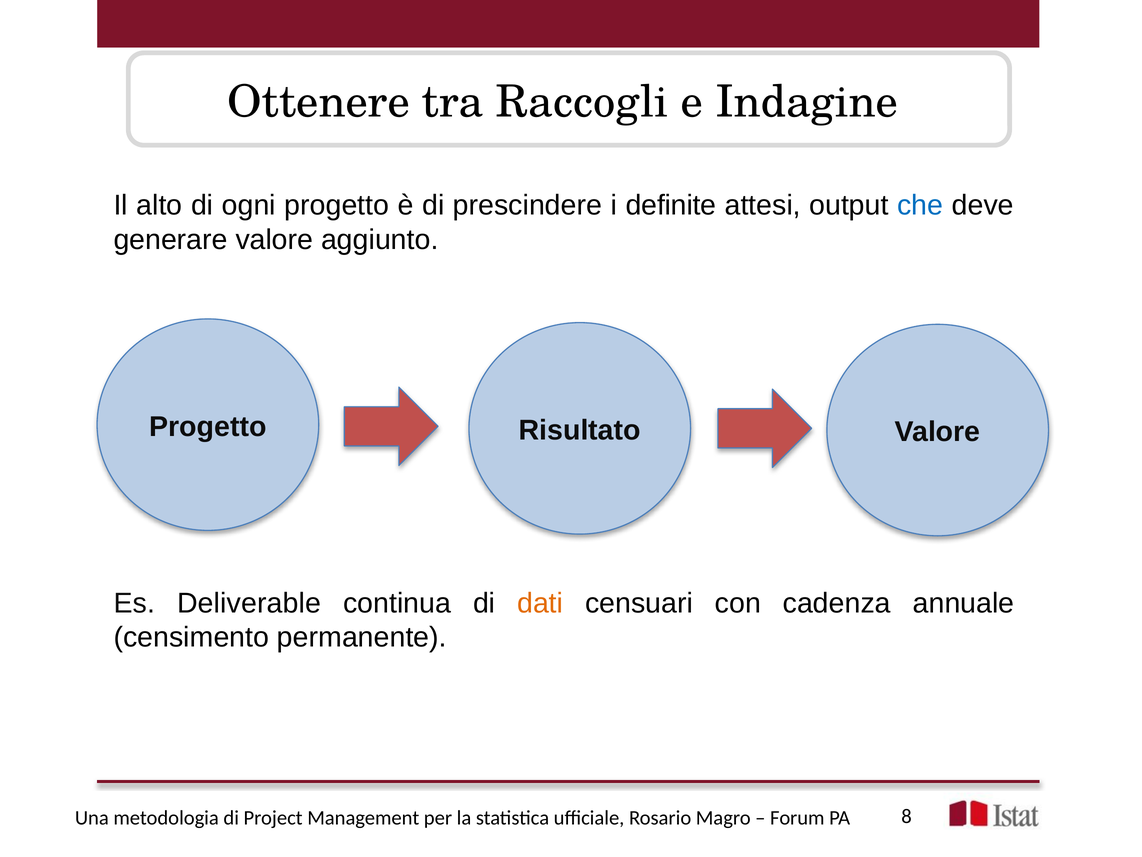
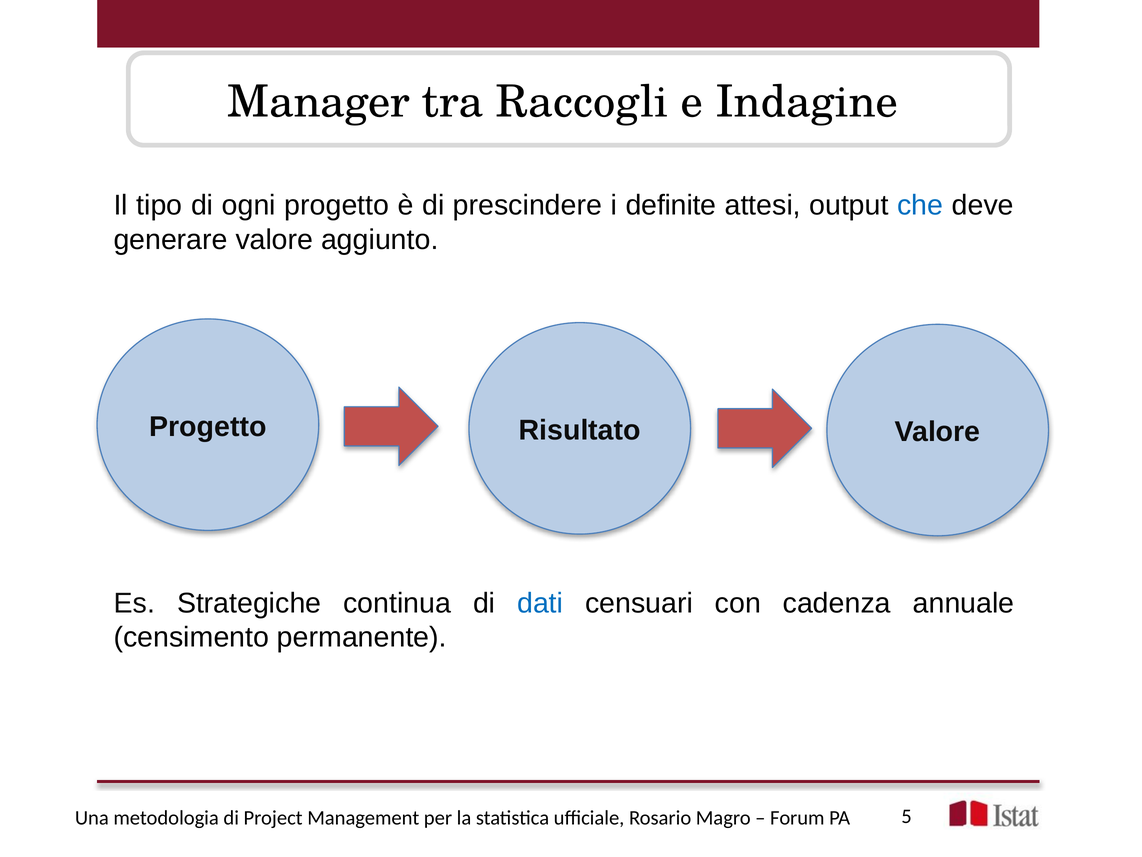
Ottenere: Ottenere -> Manager (319, 102)
alto: alto -> tipo (159, 205)
Deliverable: Deliverable -> Strategiche (249, 603)
dati colour: orange -> blue (540, 603)
8: 8 -> 5 (907, 816)
